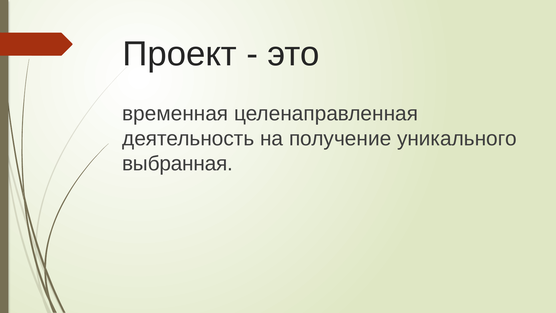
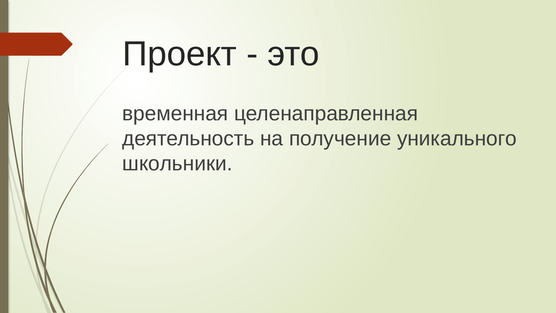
выбранная: выбранная -> школьники (177, 163)
